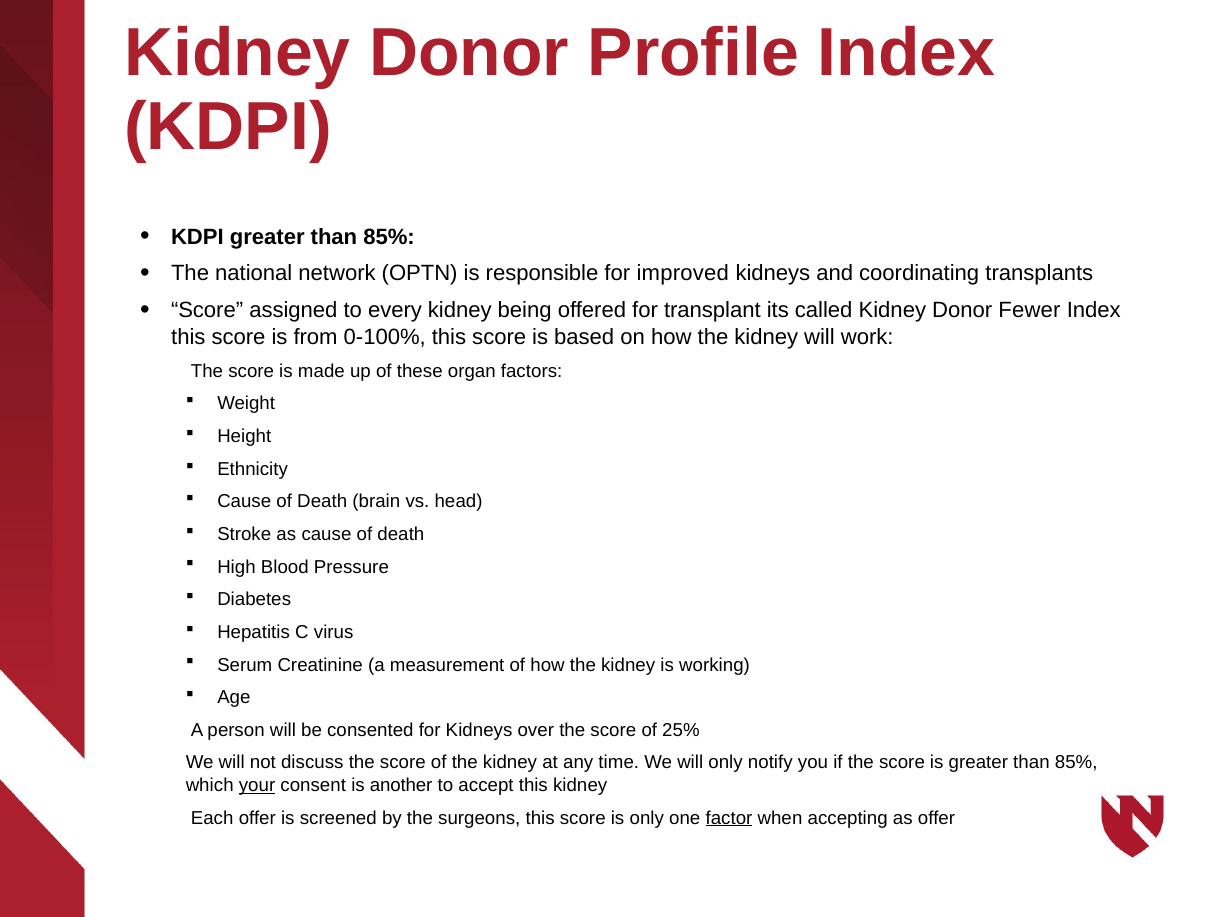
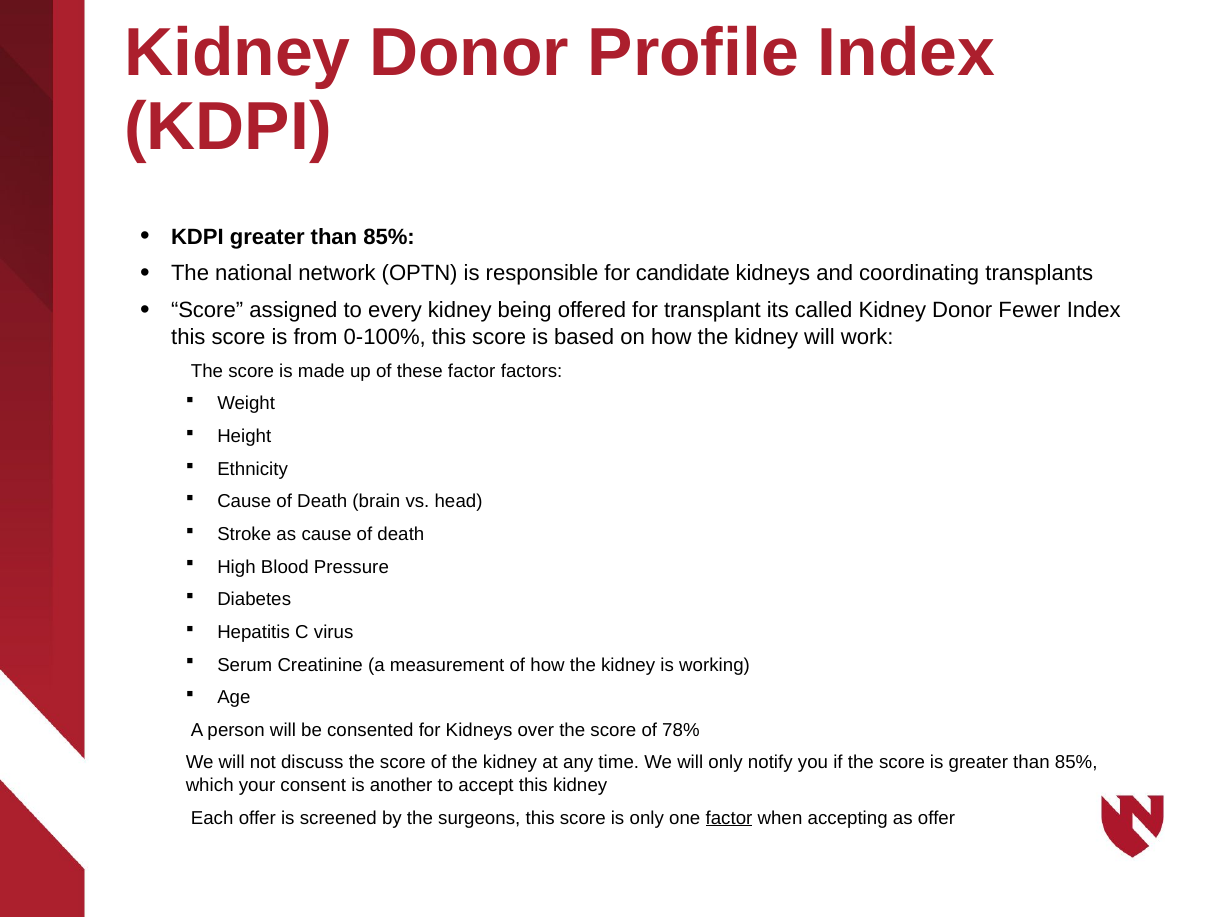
improved: improved -> candidate (683, 274)
these organ: organ -> factor (472, 371)
25%: 25% -> 78% (681, 730)
your underline: present -> none (257, 785)
